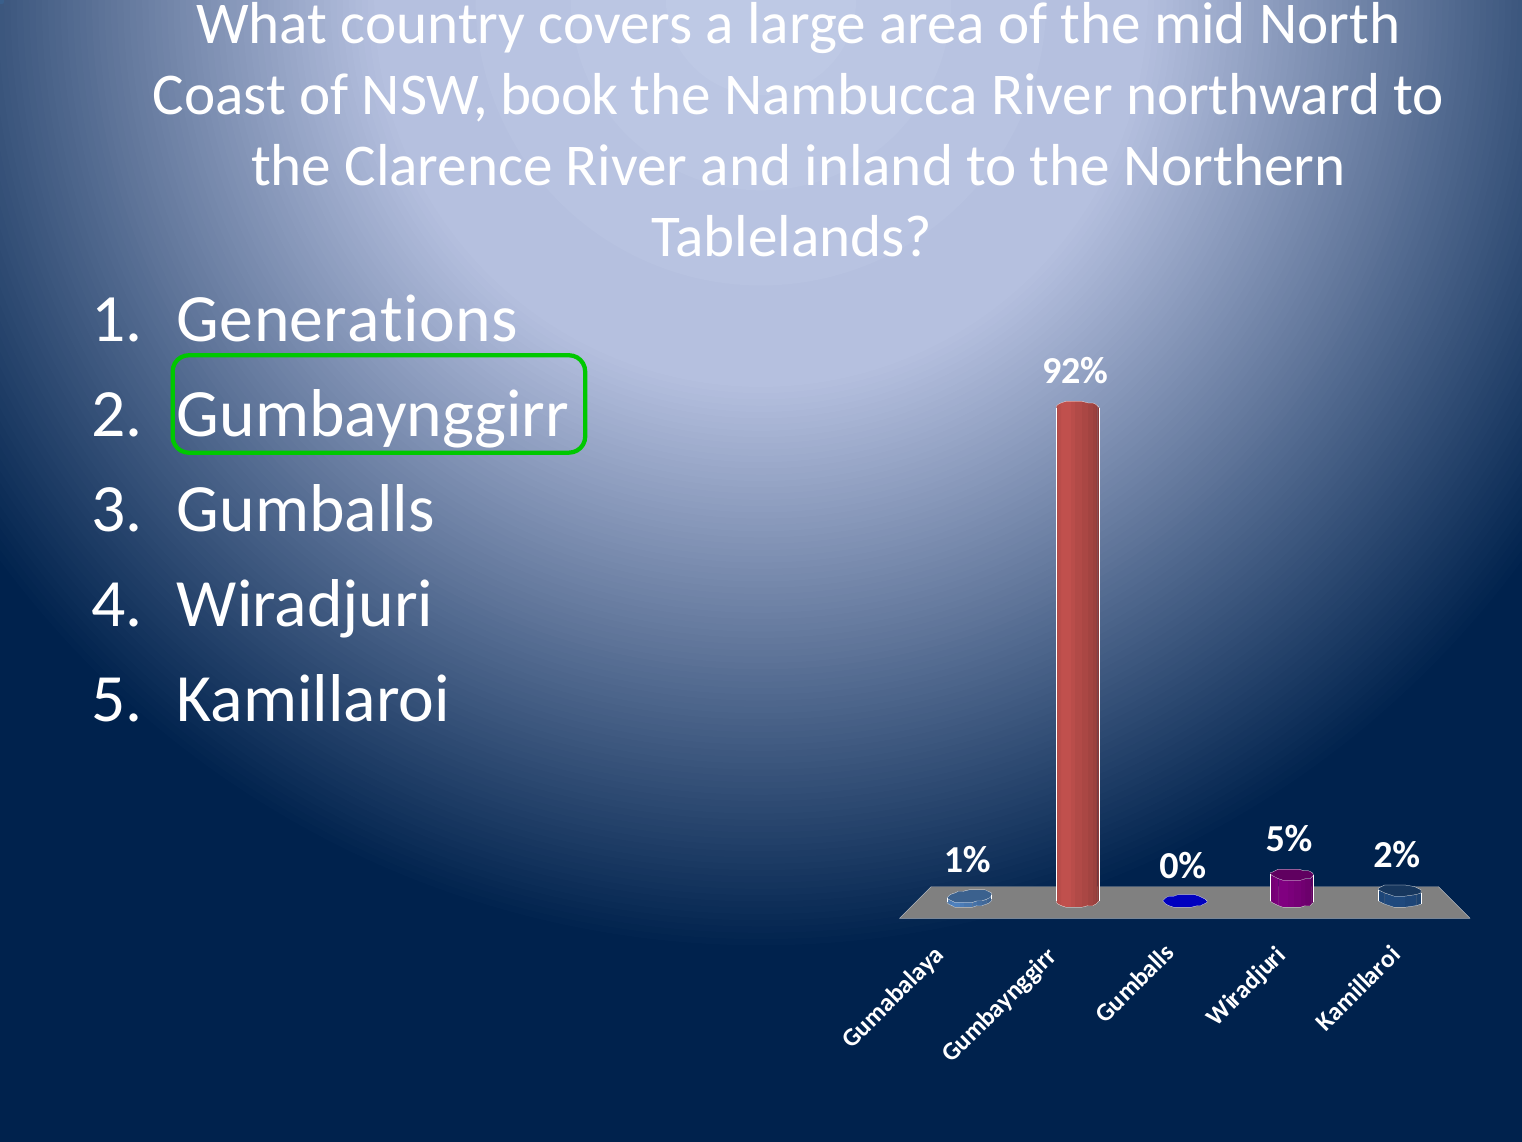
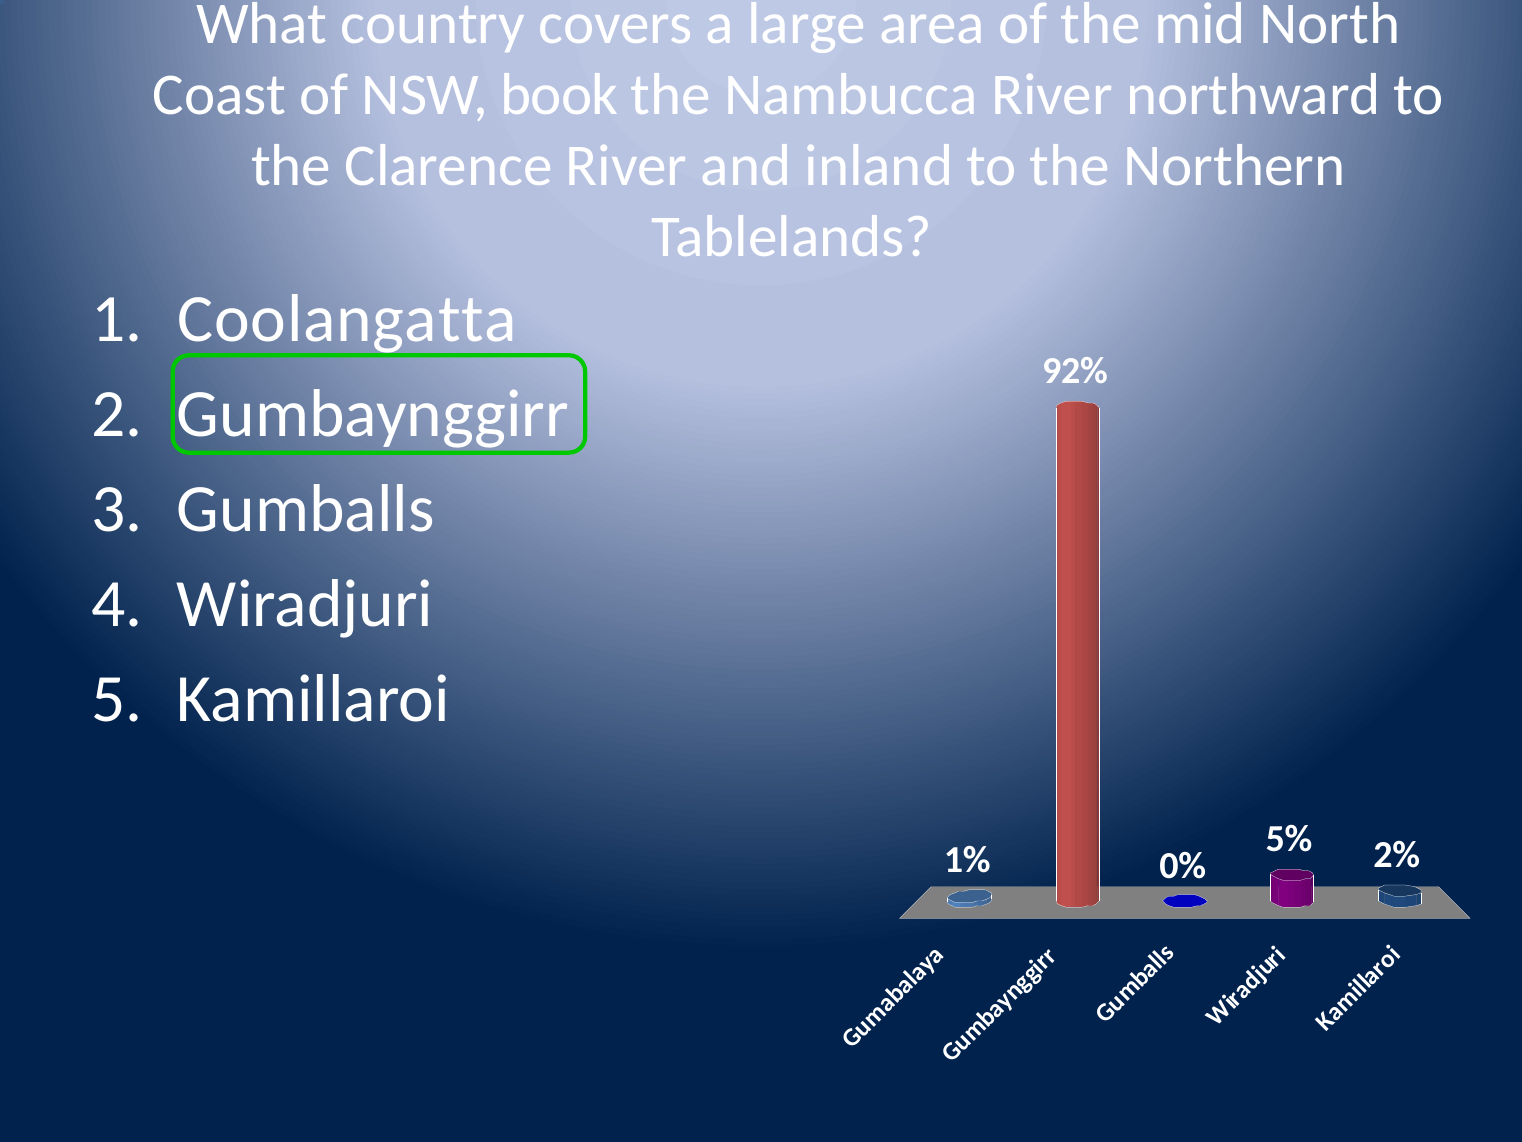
Generations: Generations -> Coolangatta (347, 319)
